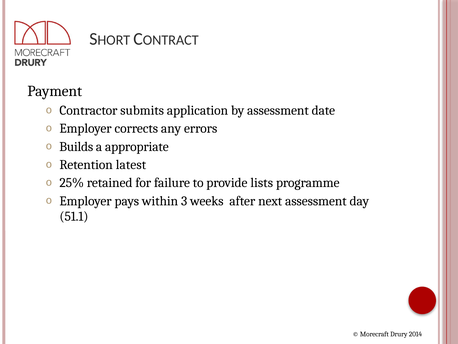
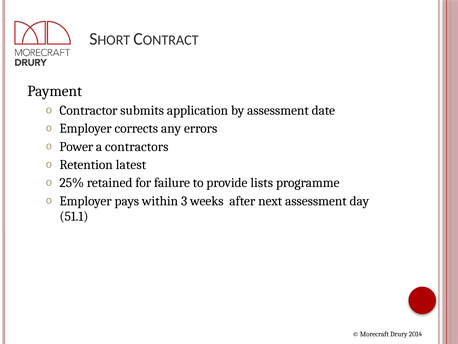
Builds: Builds -> Power (76, 146)
appropriate: appropriate -> contractors (137, 146)
